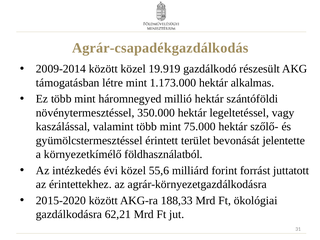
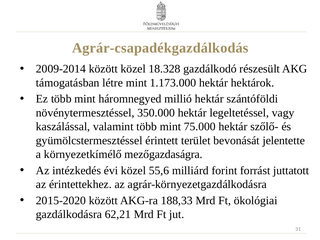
19.919: 19.919 -> 18.328 (165, 69)
alkalmas: alkalmas -> hektárok (253, 83)
földhasználatból: földhasználatból -> mezőgazdaságra (164, 154)
